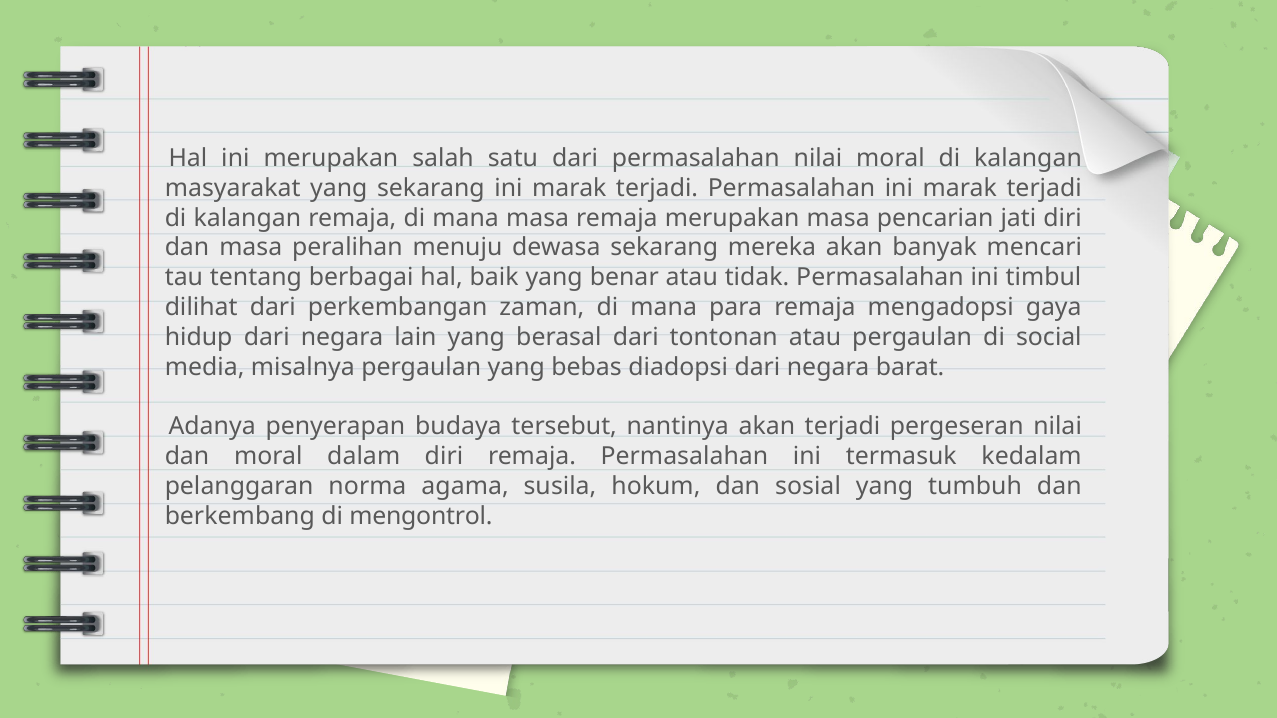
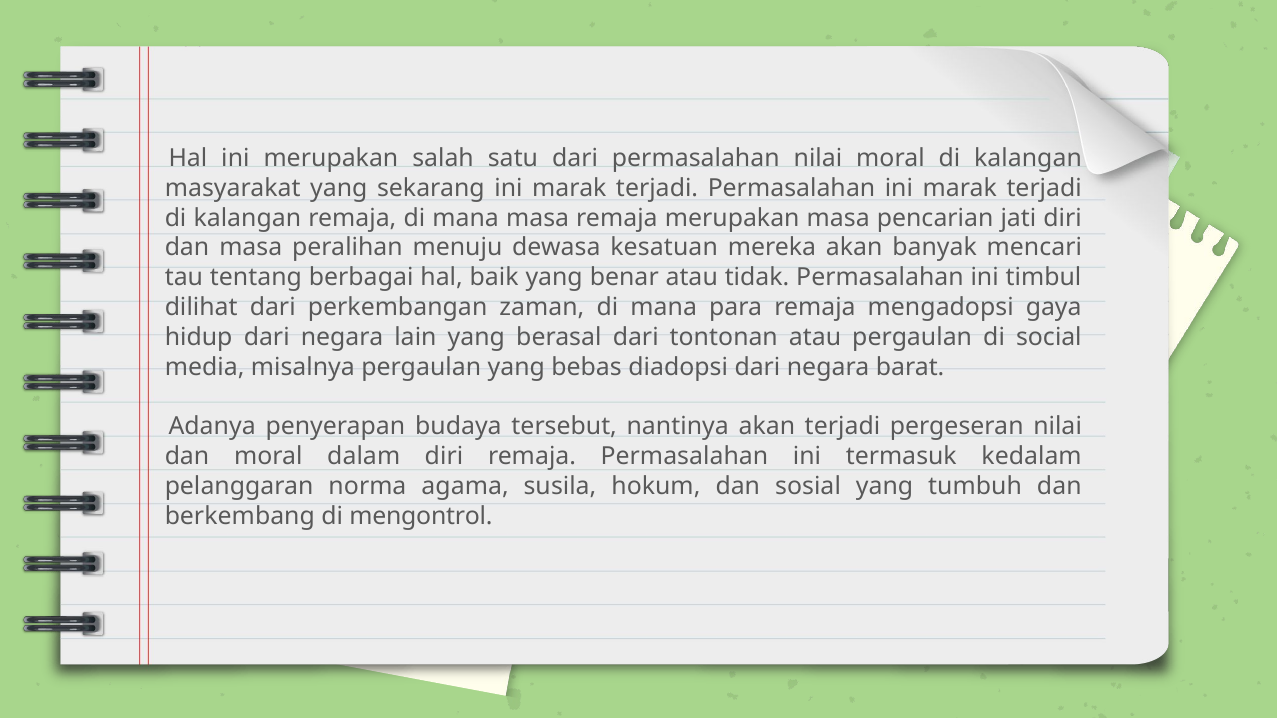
dewasa sekarang: sekarang -> kesatuan (664, 248)
